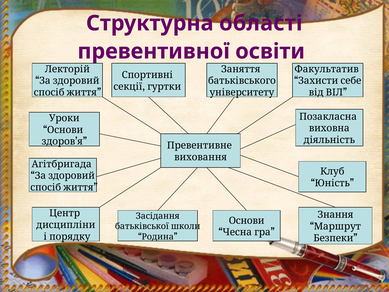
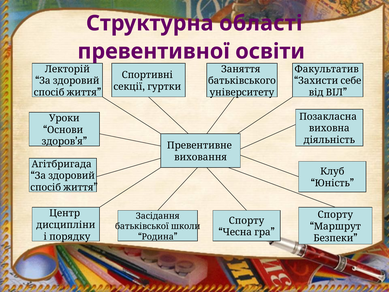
Знання: Знання -> Спорту (335, 215)
Основи: Основи -> Спорту (246, 220)
